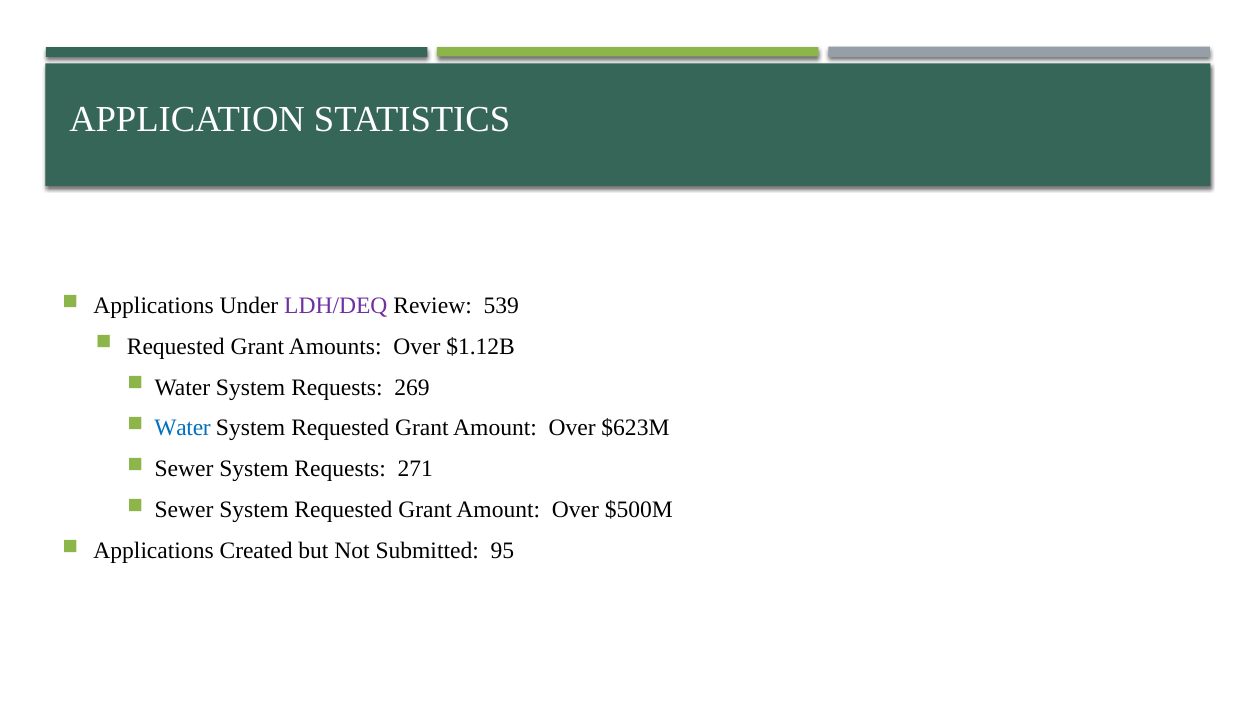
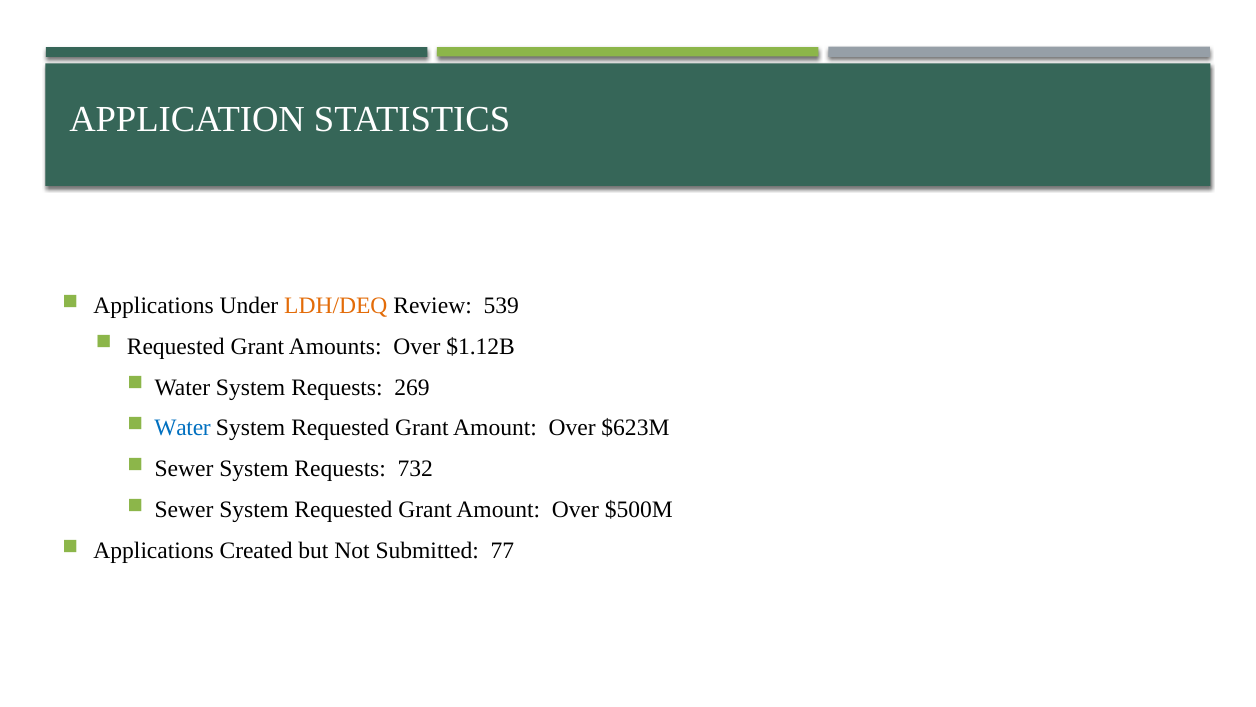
LDH/DEQ colour: purple -> orange (336, 305)
271: 271 -> 732 (415, 469)
95: 95 -> 77 (502, 550)
